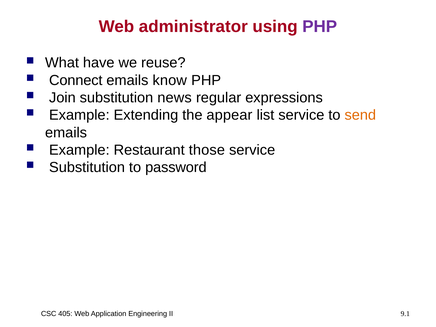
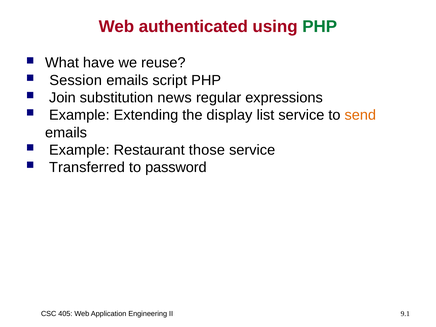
administrator: administrator -> authenticated (193, 27)
PHP colour: purple -> green (320, 27)
Connect: Connect -> Session (76, 80)
know: know -> script (170, 80)
appear: appear -> display (229, 115)
Substitution: Substitution -> Transferred (87, 167)
